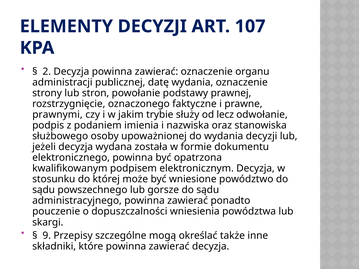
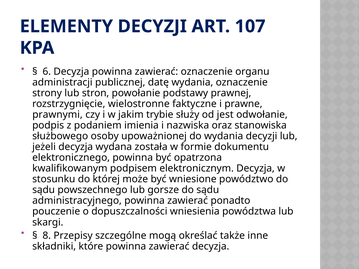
2: 2 -> 6 (47, 72)
oznaczonego: oznaczonego -> wielostronne (139, 104)
lecz: lecz -> jest (225, 115)
9: 9 -> 8 (47, 236)
